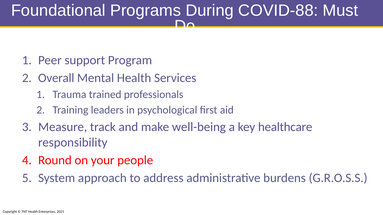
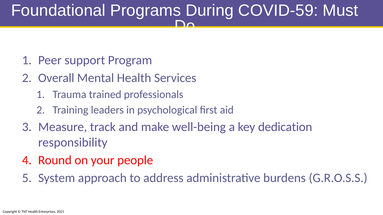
COVID-88: COVID-88 -> COVID-59 (278, 10)
healthcare: healthcare -> dedication (285, 127)
